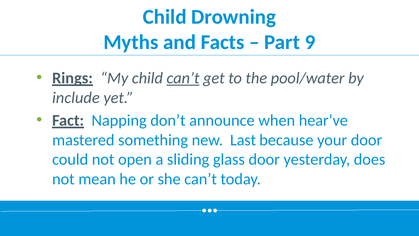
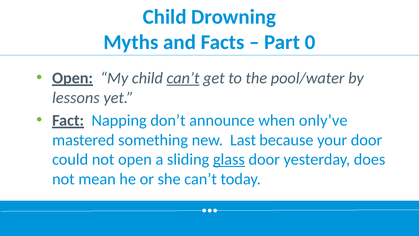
9: 9 -> 0 (310, 42)
Rings: Rings -> Open (73, 78)
include: include -> lessons (76, 98)
hear’ve: hear’ve -> only’ve (323, 120)
glass underline: none -> present (229, 159)
